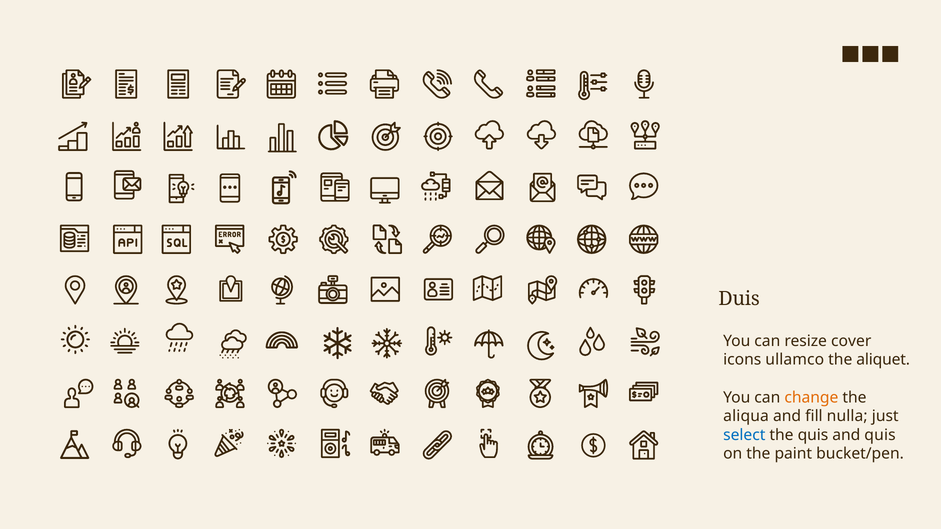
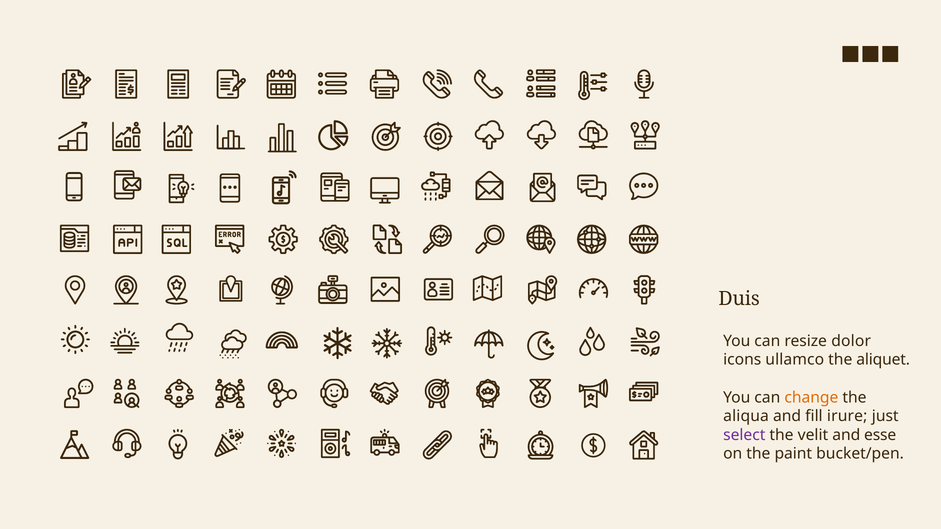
cover: cover -> dolor (851, 341)
nulla: nulla -> irure (847, 416)
select colour: blue -> purple (744, 435)
the quis: quis -> velit (813, 435)
and quis: quis -> esse (880, 435)
